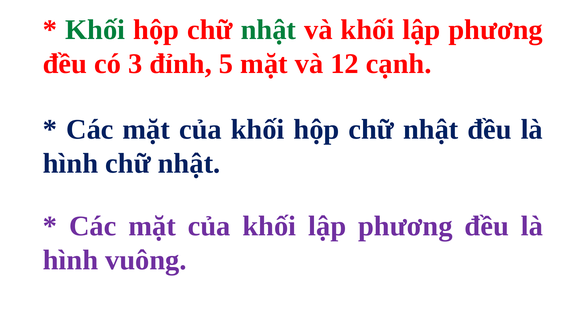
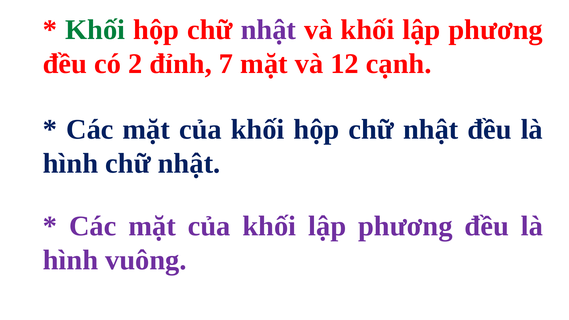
nhật colour: green -> purple (268, 30)
3: 3 -> 2 (135, 64)
5: 5 -> 7 (226, 64)
